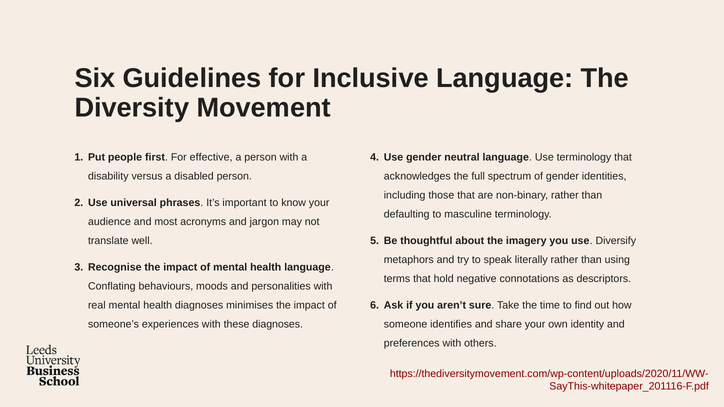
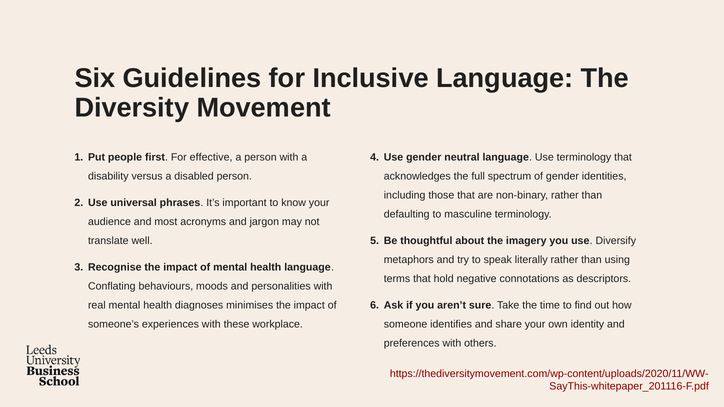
these diagnoses: diagnoses -> workplace (278, 324)
